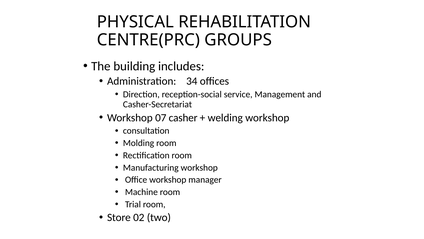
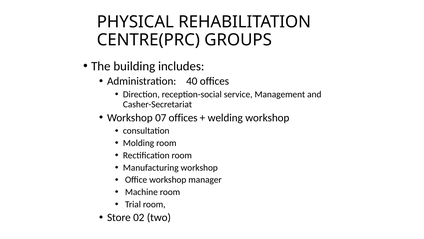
34: 34 -> 40 (192, 81)
07 casher: casher -> offices (183, 117)
